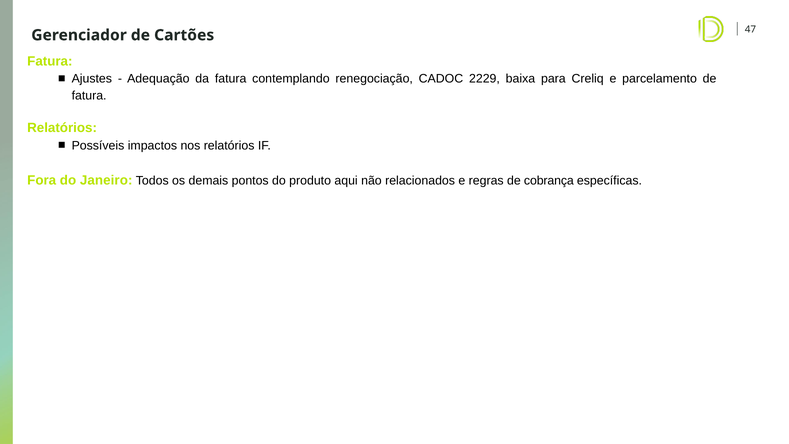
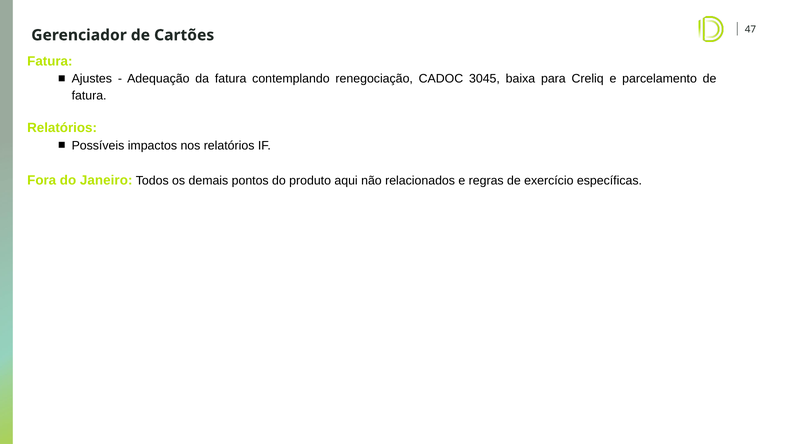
2229: 2229 -> 3045 (484, 79)
cobrança: cobrança -> exercício (549, 181)
